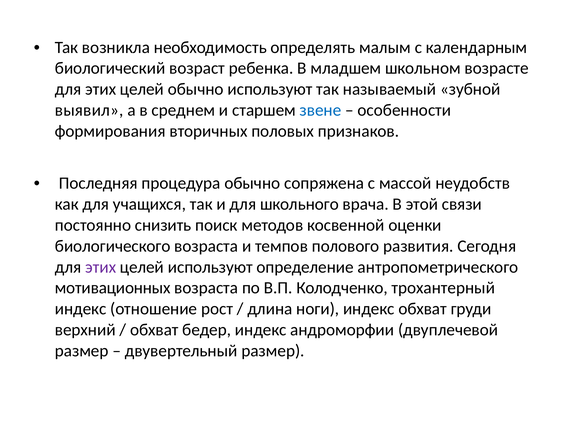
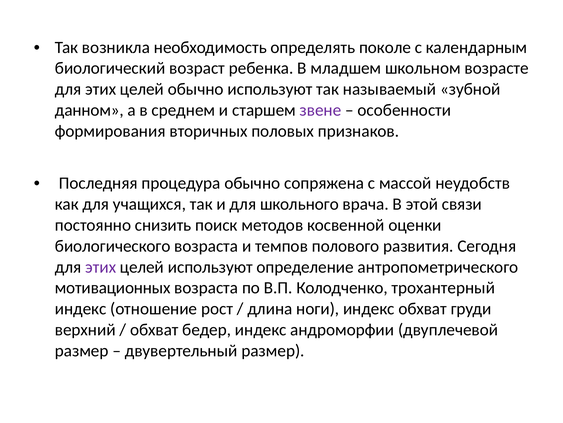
малым: малым -> поколе (385, 47)
выявил: выявил -> данном (89, 110)
звене colour: blue -> purple (320, 110)
